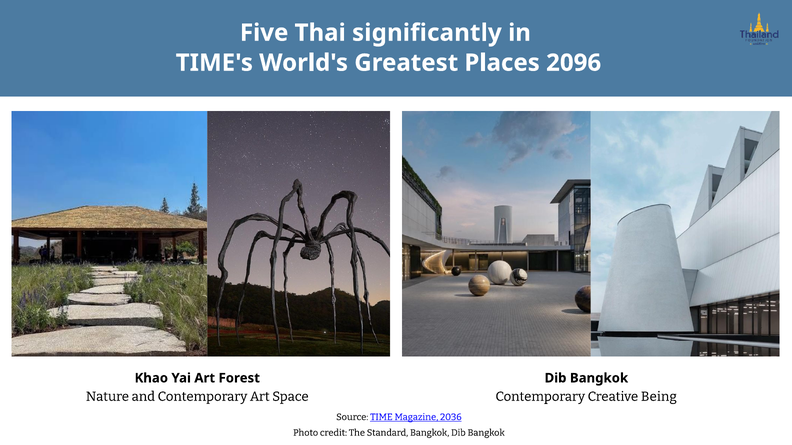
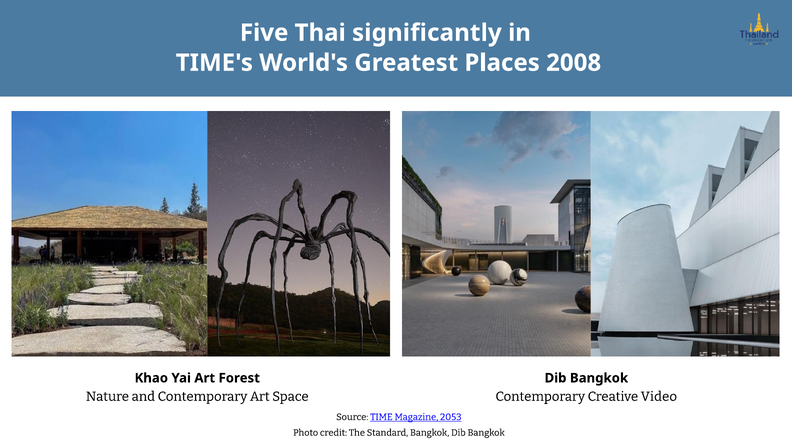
2096: 2096 -> 2008 (574, 63)
Being: Being -> Video (659, 397)
2036: 2036 -> 2053 (451, 417)
